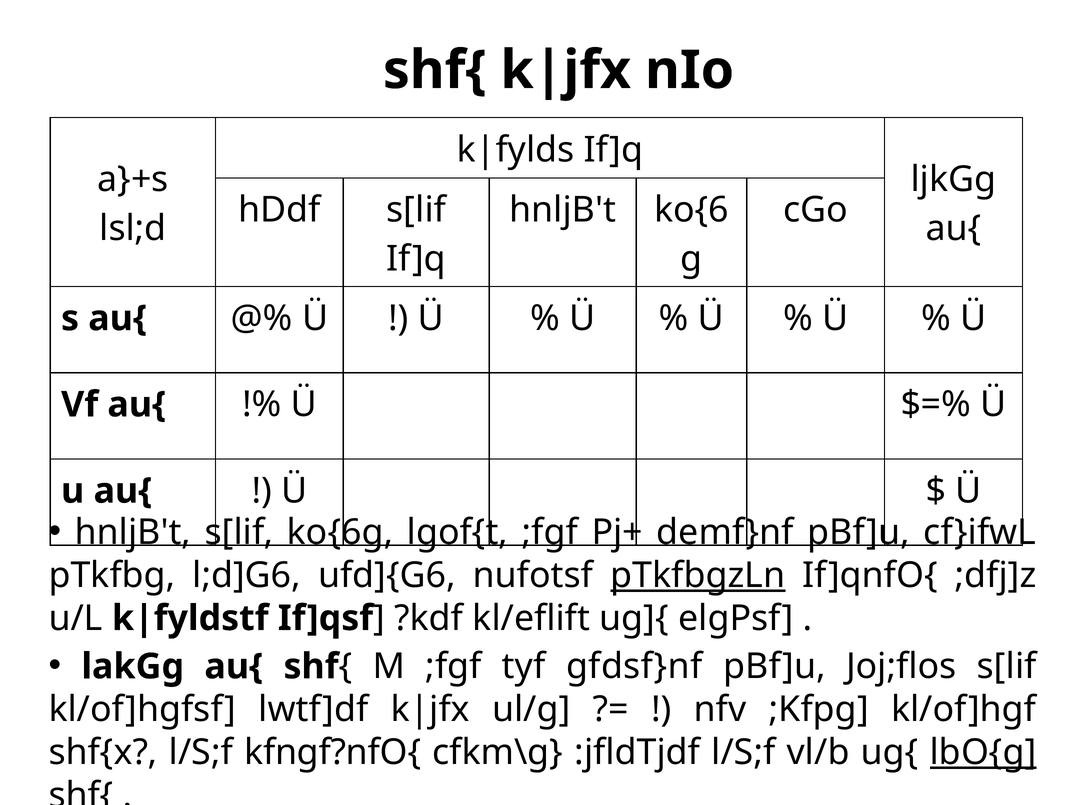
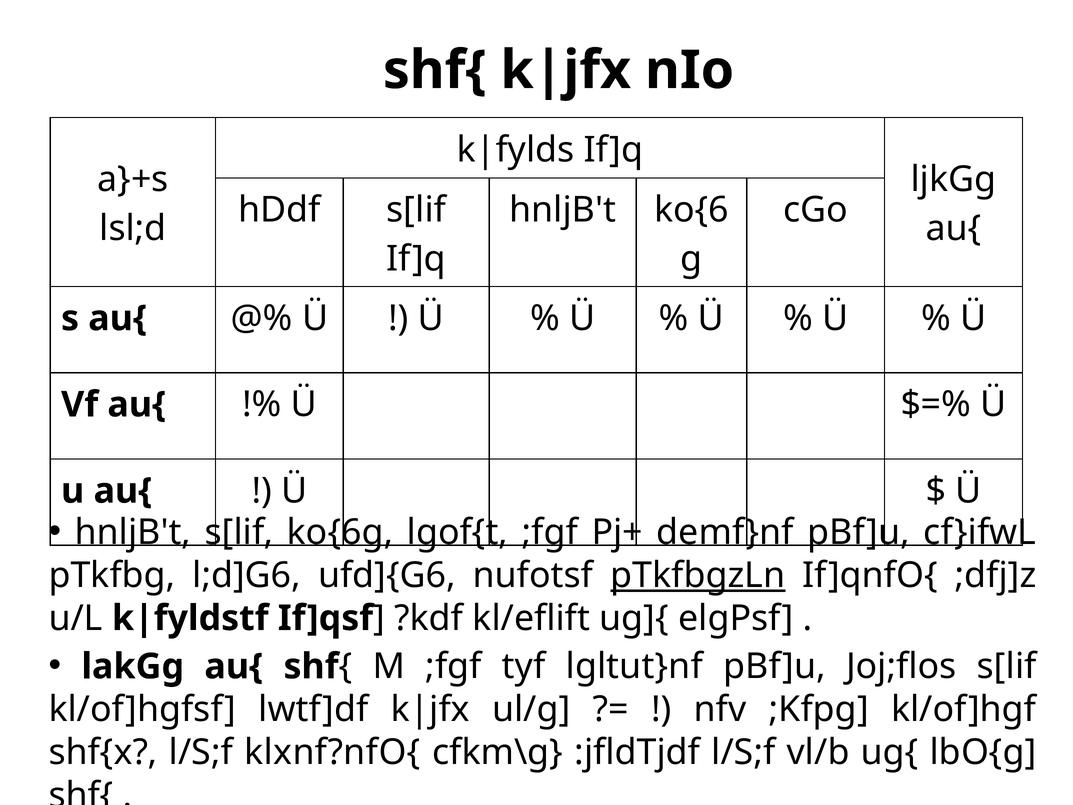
gfdsf}nf: gfdsf}nf -> lgltut}nf (634, 666)
kfngf?nfO{: kfngf?nfO{ -> klxnf?nfO{ (332, 752)
lbO{g underline: present -> none (983, 752)
